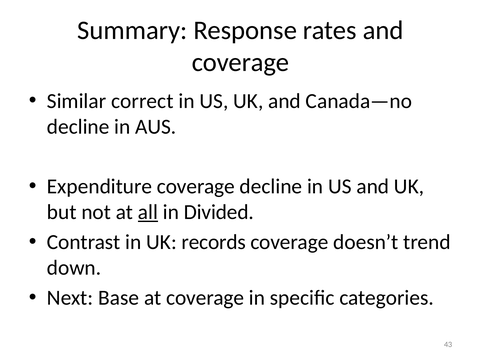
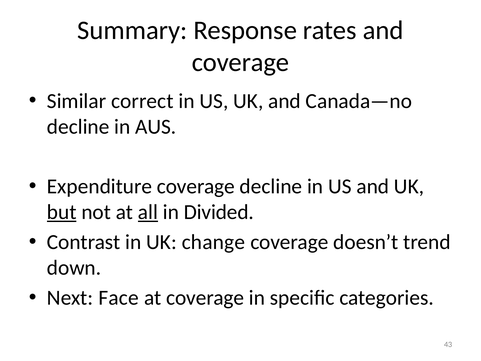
but underline: none -> present (62, 212)
records: records -> change (213, 242)
Base: Base -> Face (119, 298)
